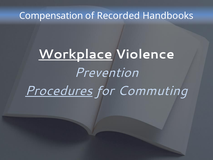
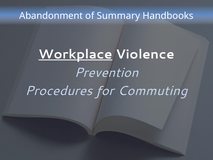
Compensation: Compensation -> Abandonment (51, 16)
Recorded: Recorded -> Summary (118, 16)
Procedures underline: present -> none (59, 91)
